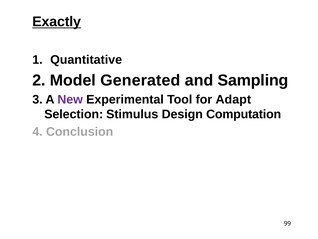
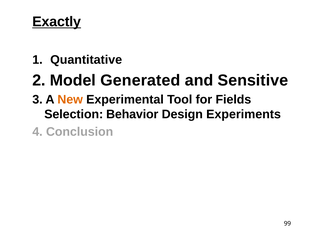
Sampling: Sampling -> Sensitive (253, 80)
New colour: purple -> orange (70, 99)
Adapt: Adapt -> Fields (233, 99)
Stimulus: Stimulus -> Behavior (132, 114)
Computation: Computation -> Experiments (244, 114)
